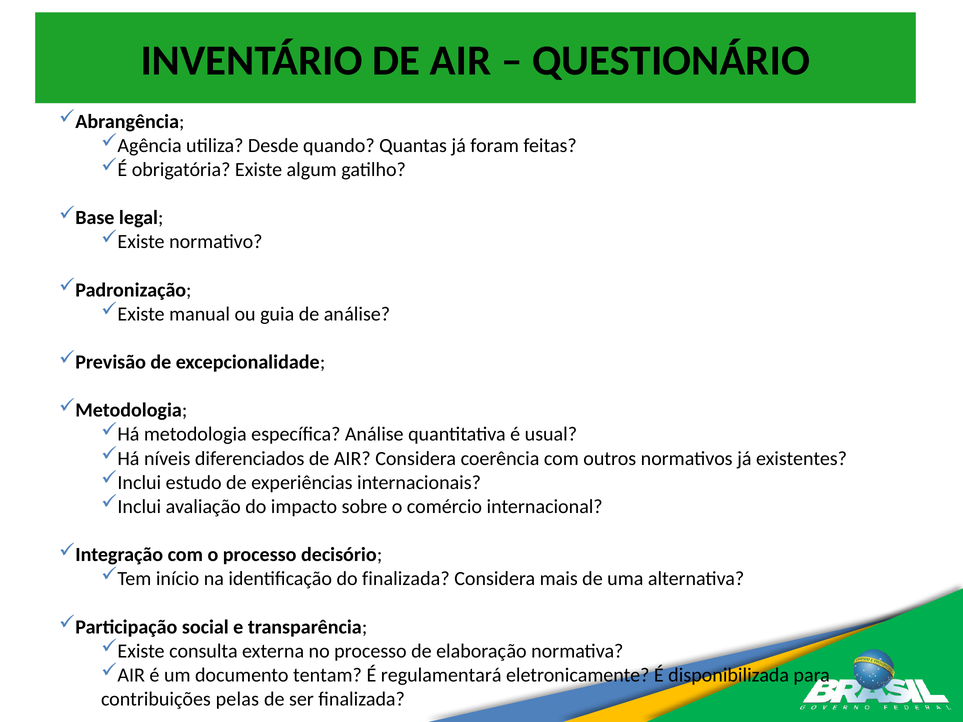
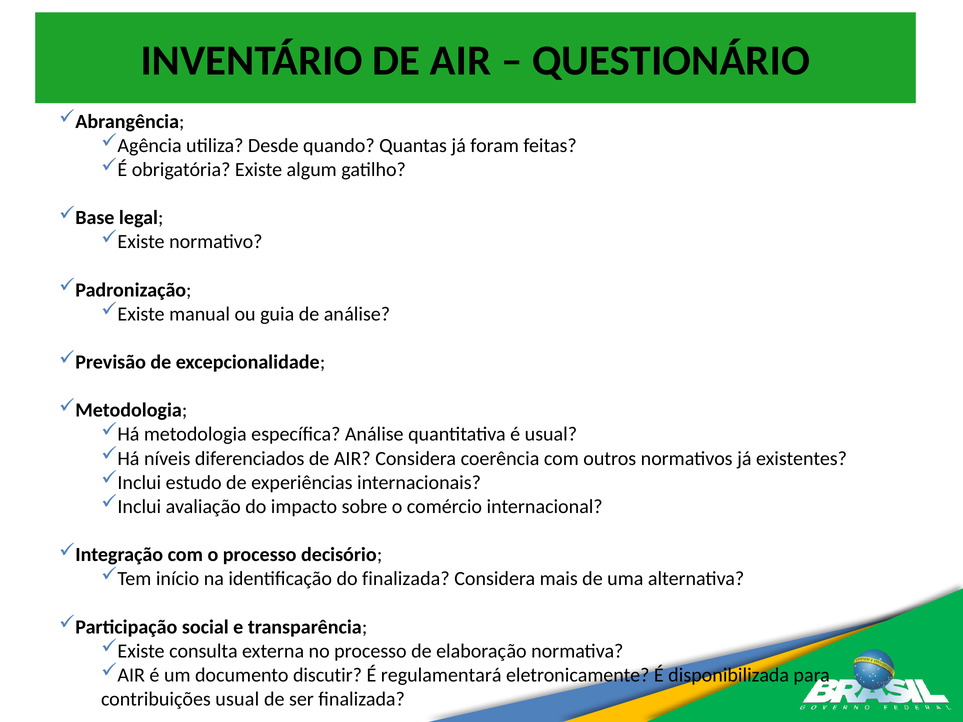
tentam: tentam -> discutir (327, 675)
contribuições pelas: pelas -> usual (237, 699)
